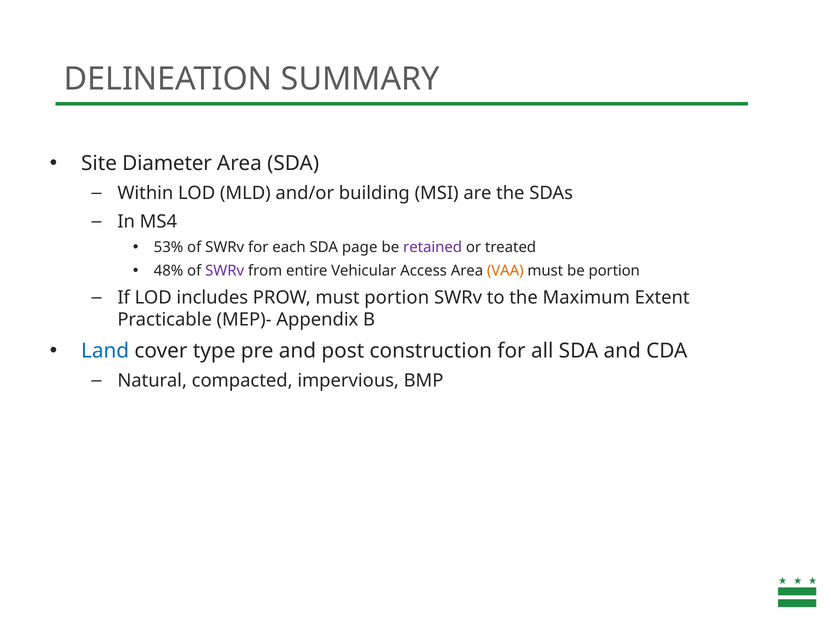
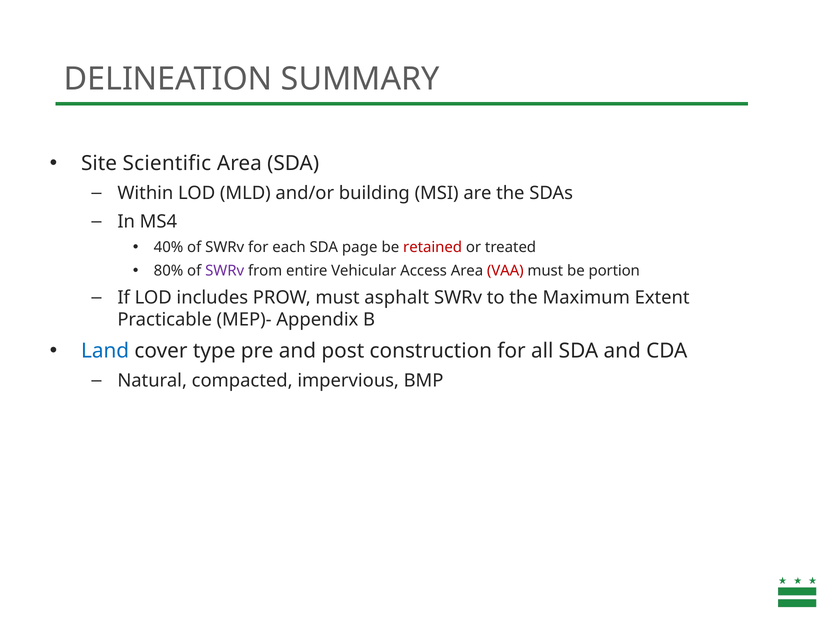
Diameter: Diameter -> Scientific (167, 163)
53%: 53% -> 40% (169, 247)
retained colour: purple -> red (433, 247)
48%: 48% -> 80% (169, 271)
VAA colour: orange -> red (505, 271)
must portion: portion -> asphalt (397, 298)
